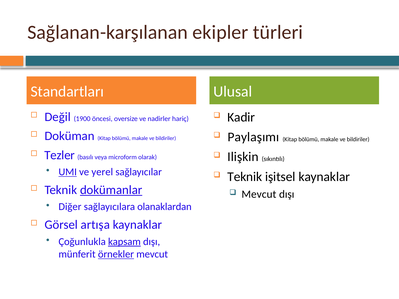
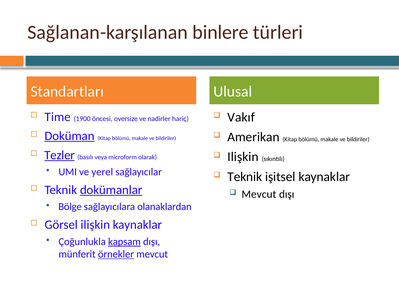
ekipler: ekipler -> binlere (221, 32)
Değil: Değil -> Time (58, 117)
Kadir: Kadir -> Vakıf (241, 117)
Doküman underline: none -> present (70, 136)
Paylaşımı: Paylaşımı -> Amerikan (253, 137)
Tezler underline: none -> present (60, 155)
UMI underline: present -> none (68, 172)
Diğer: Diğer -> Bölge (70, 207)
Görsel artışa: artışa -> ilişkin (95, 225)
